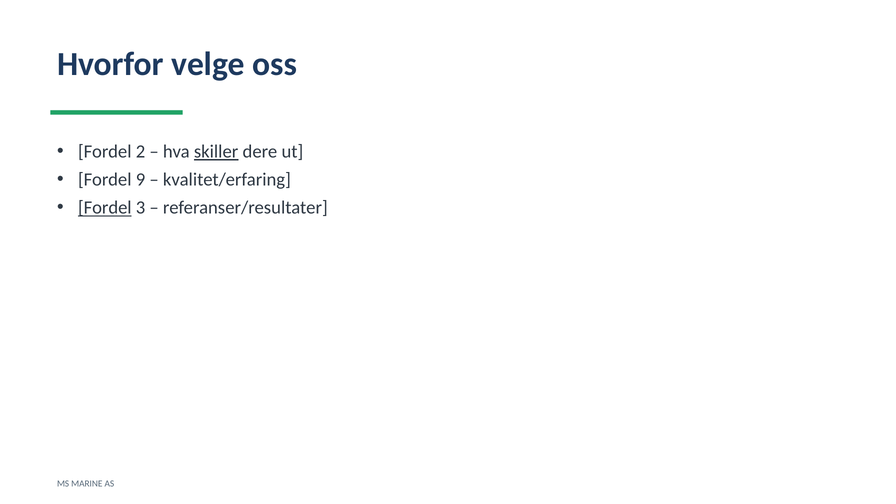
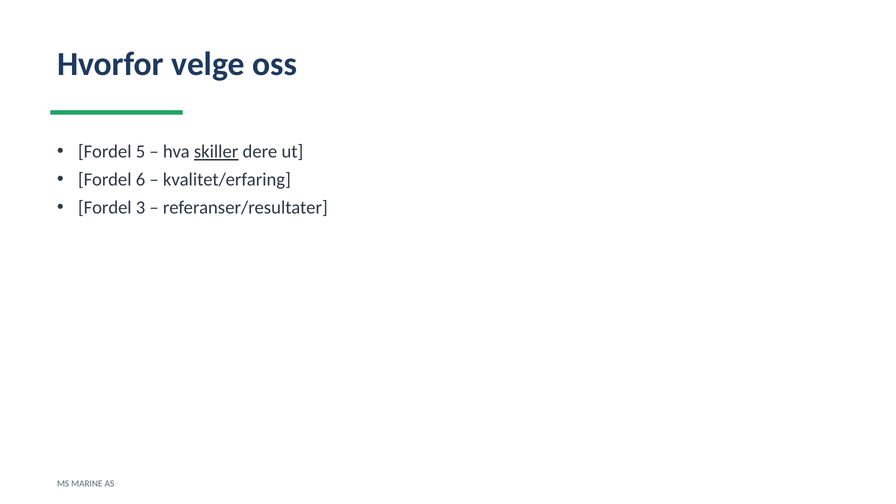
2: 2 -> 5 (141, 152)
9: 9 -> 6 (141, 180)
Fordel underline: present -> none (105, 208)
